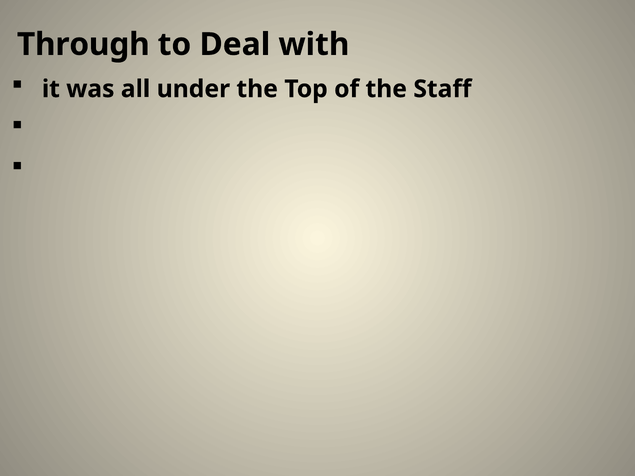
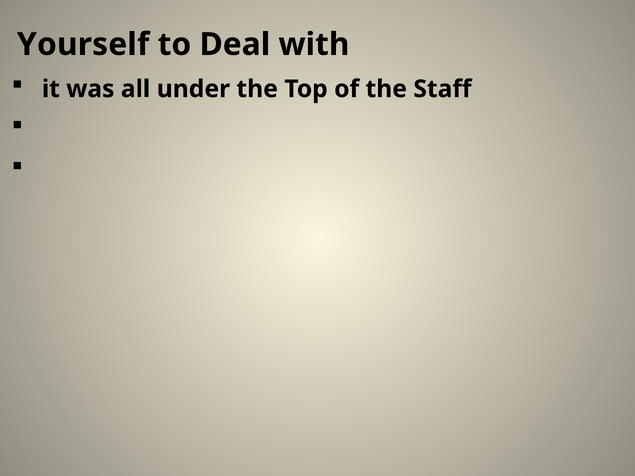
Through: Through -> Yourself (83, 44)
